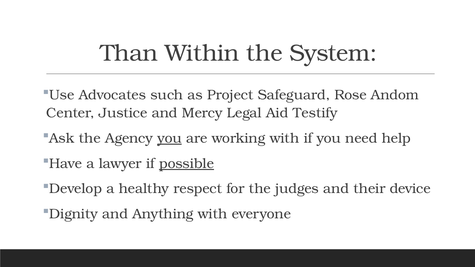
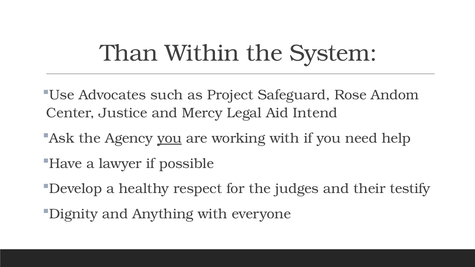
Testify: Testify -> Intend (315, 113)
possible underline: present -> none (187, 164)
device: device -> testify (410, 189)
